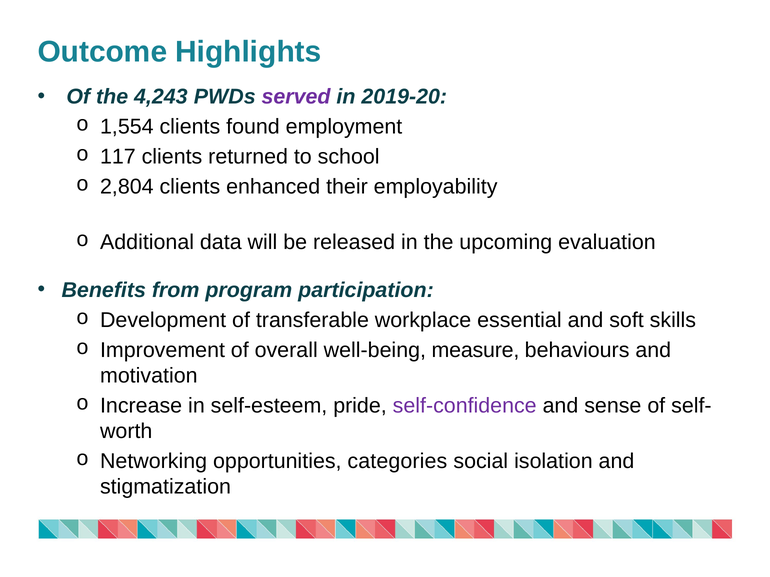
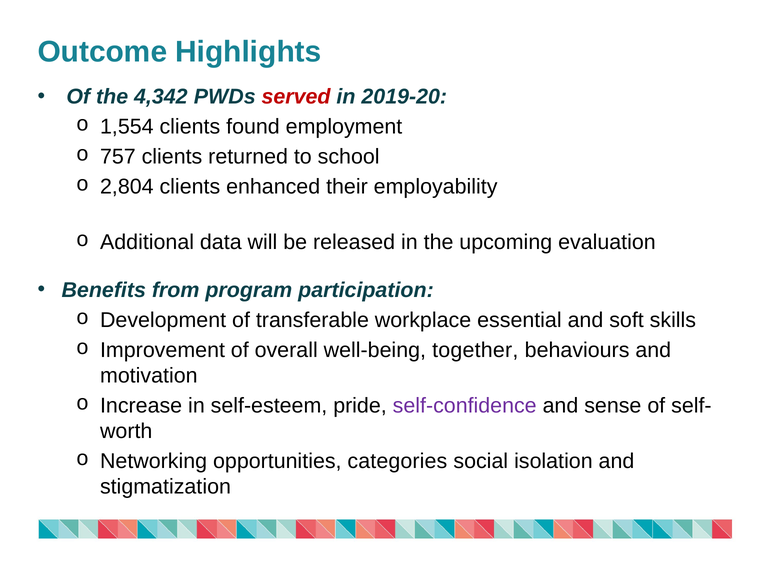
4,243: 4,243 -> 4,342 (161, 97)
served colour: purple -> red (296, 97)
117: 117 -> 757 (118, 157)
measure: measure -> together (475, 350)
